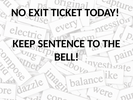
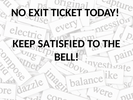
SENTENCE: SENTENCE -> SATISFIED (61, 44)
